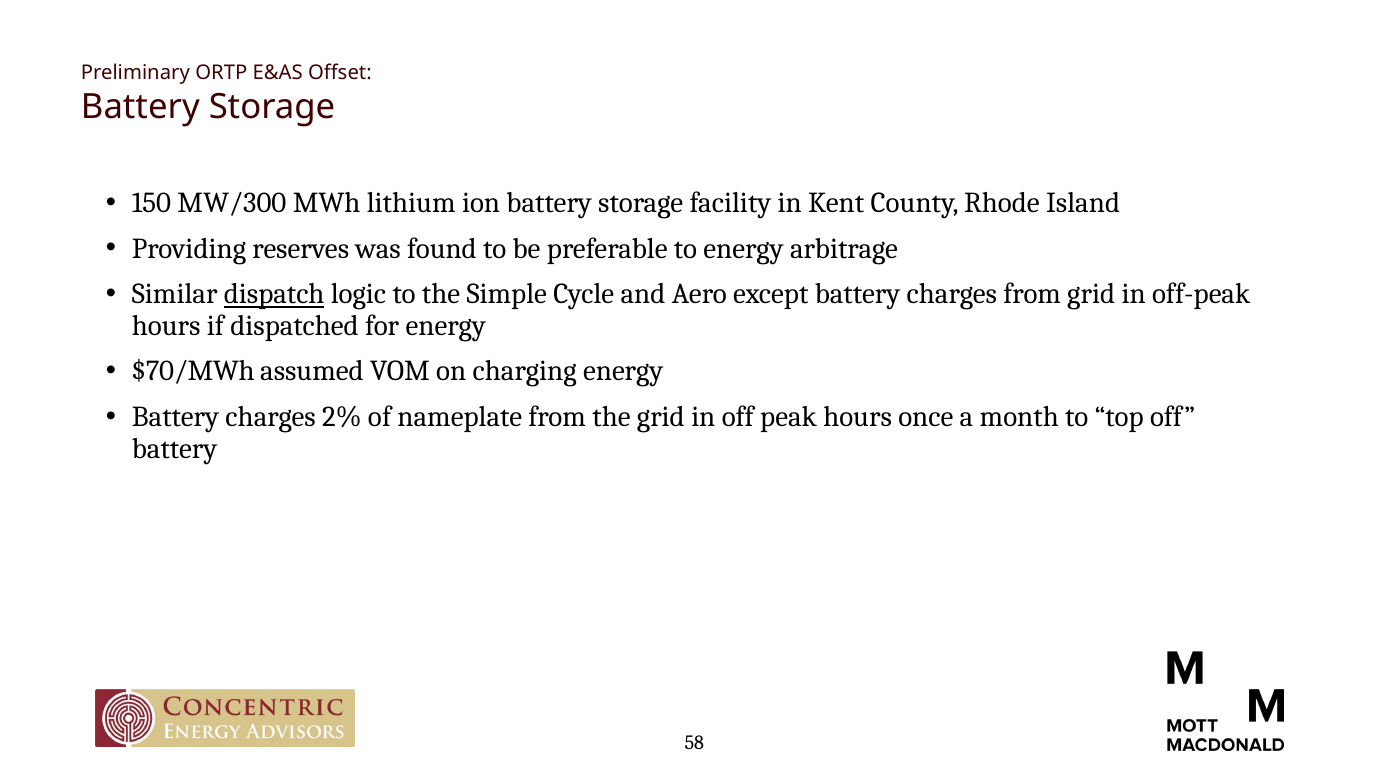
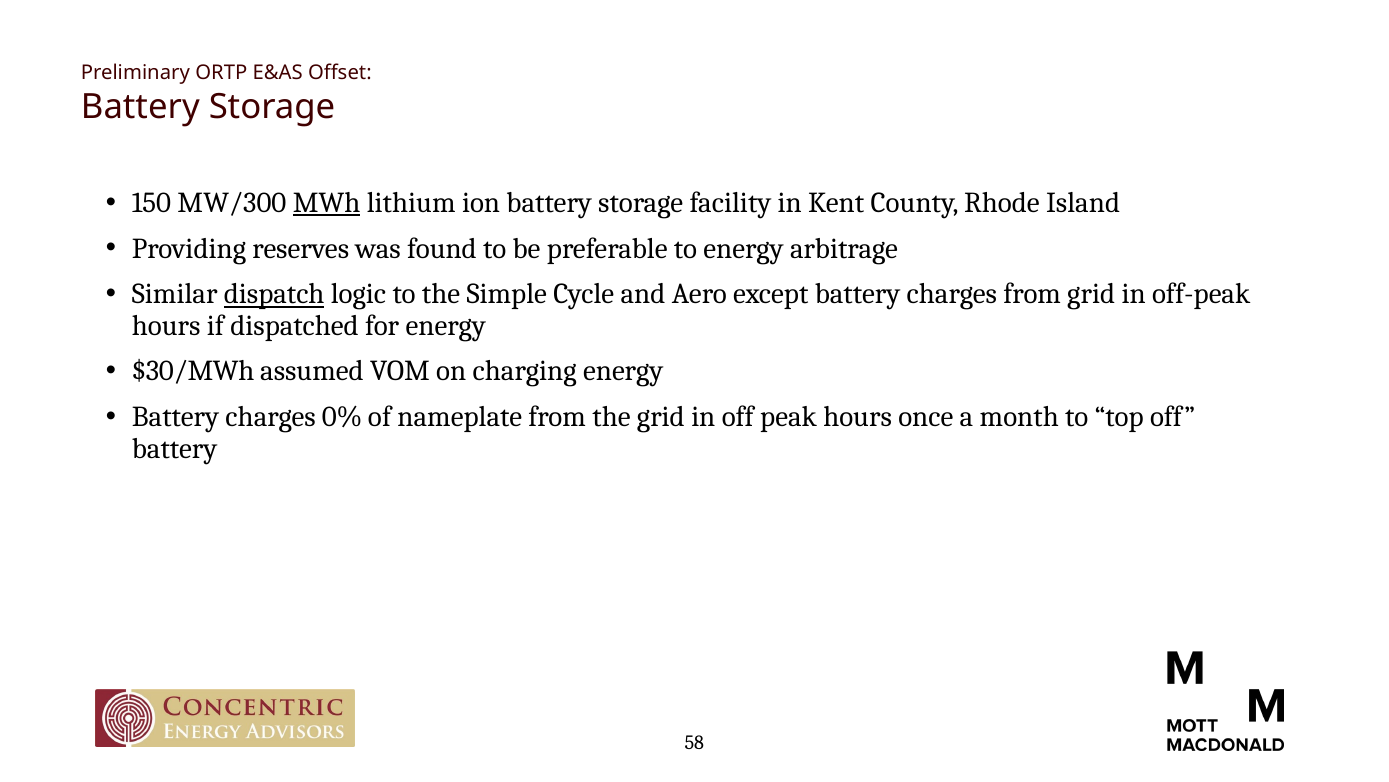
MWh underline: none -> present (327, 202)
$70/MWh: $70/MWh -> $30/MWh (193, 371)
2%: 2% -> 0% (342, 417)
